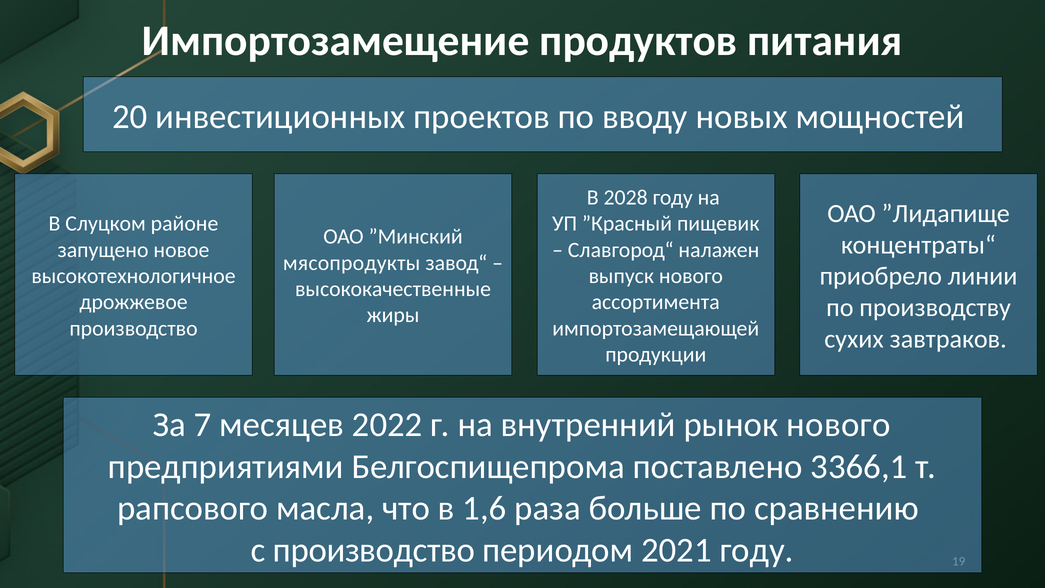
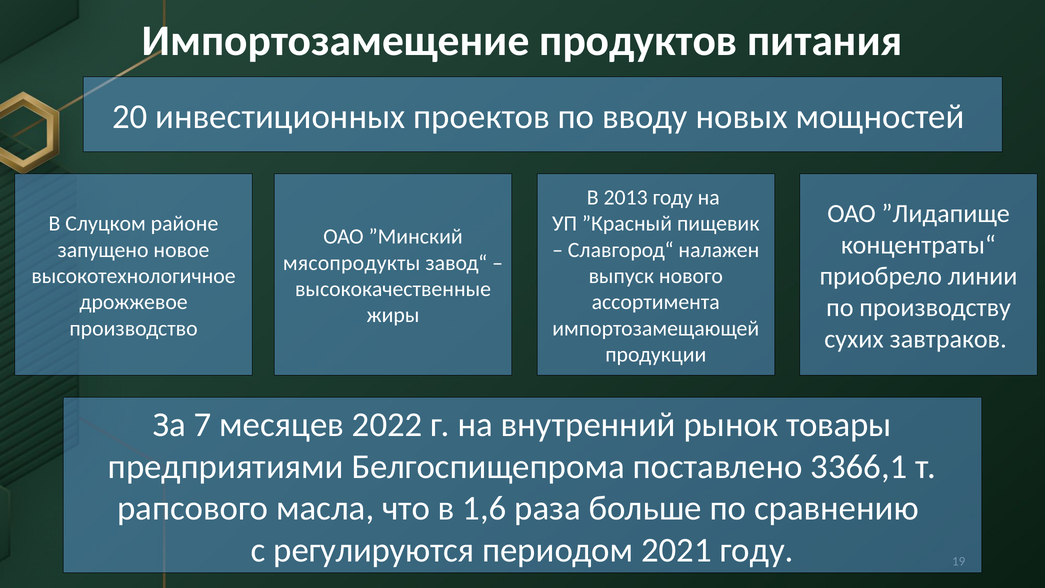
2028: 2028 -> 2013 (626, 198)
рынок нового: нового -> товары (839, 425)
с производство: производство -> регулируются (374, 550)
